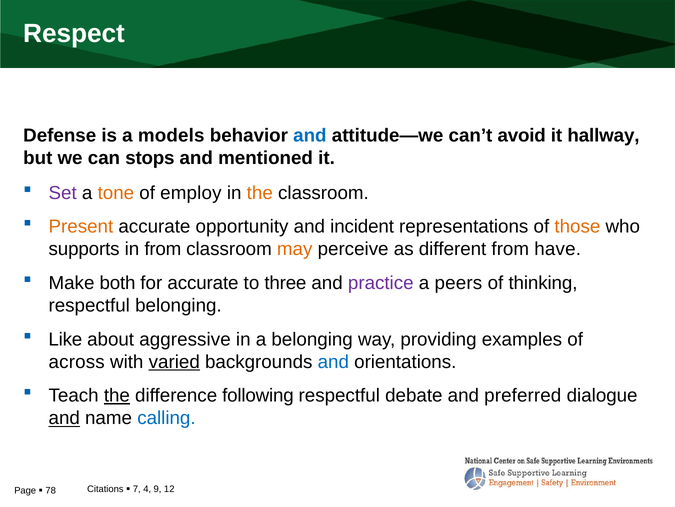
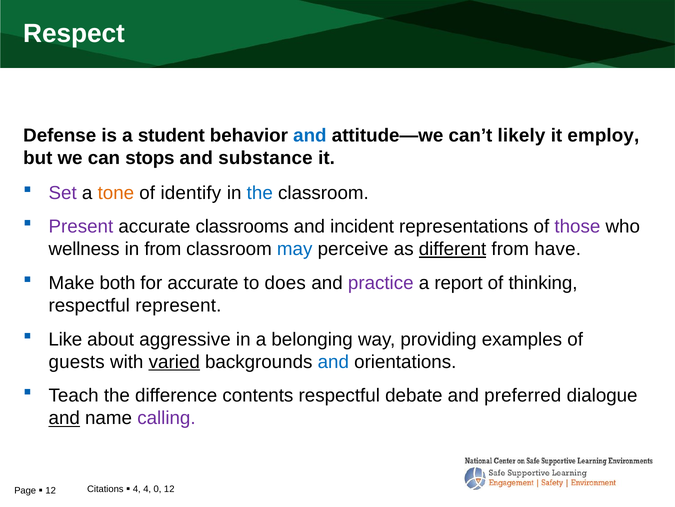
models: models -> student (171, 135)
avoid: avoid -> likely (521, 135)
hallway: hallway -> employ (603, 135)
mentioned: mentioned -> substance (265, 158)
employ: employ -> identify (191, 193)
the colour: orange -> blue (260, 193)
Present colour: orange -> purple (81, 226)
opportunity: opportunity -> classrooms (242, 226)
those colour: orange -> purple (577, 226)
supports: supports -> wellness (84, 249)
may colour: orange -> blue (295, 249)
different underline: none -> present (453, 249)
three: three -> does (285, 283)
peers: peers -> report (459, 283)
respectful belonging: belonging -> represent (178, 305)
across: across -> guests (77, 361)
the underline: present -> none (117, 395)
following: following -> contents (258, 395)
calling colour: blue -> purple (166, 418)
78: 78 -> 12 (51, 490)
7: 7 -> 4 (137, 488)
9: 9 -> 0 (158, 488)
